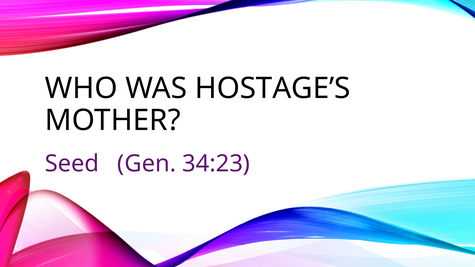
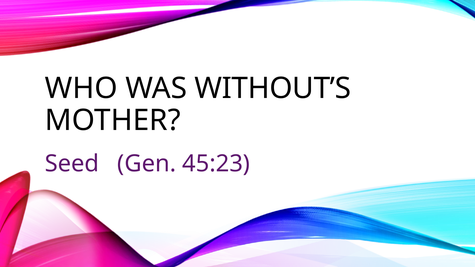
HOSTAGE’S: HOSTAGE’S -> WITHOUT’S (273, 88)
34:23: 34:23 -> 45:23 (216, 164)
